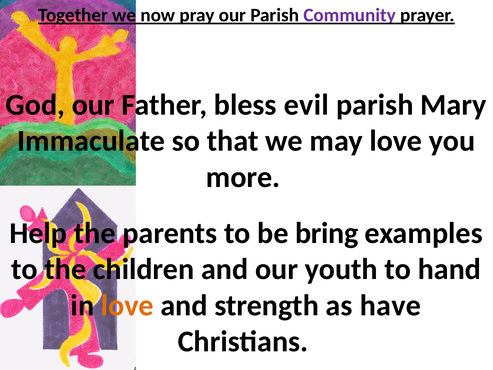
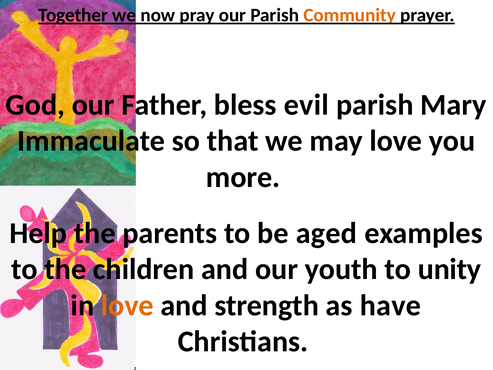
Community colour: purple -> orange (350, 15)
bring: bring -> aged (326, 233)
hand: hand -> unity (449, 269)
